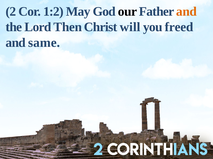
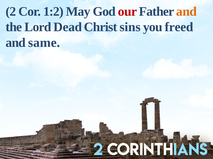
our colour: black -> red (127, 12)
Then: Then -> Dead (68, 27)
will: will -> sins (130, 27)
